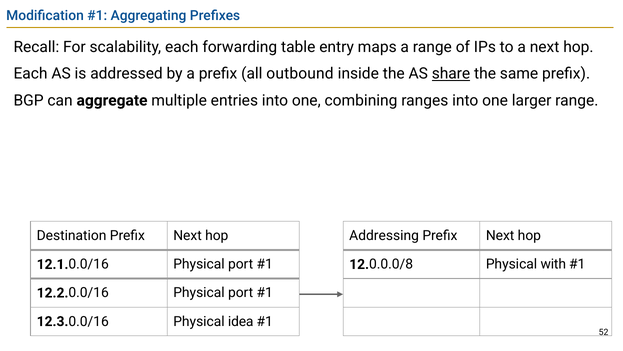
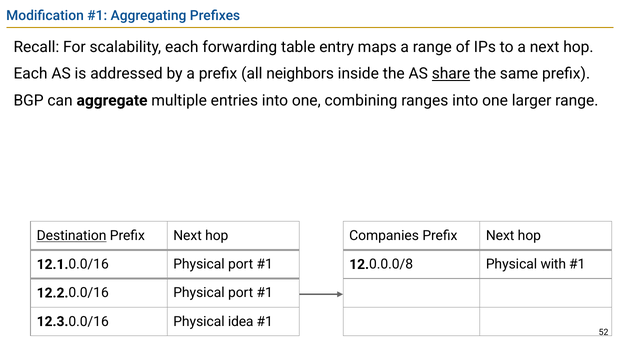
outbound: outbound -> neighbors (300, 74)
Destination underline: none -> present (72, 235)
Addressing: Addressing -> Companies (384, 235)
